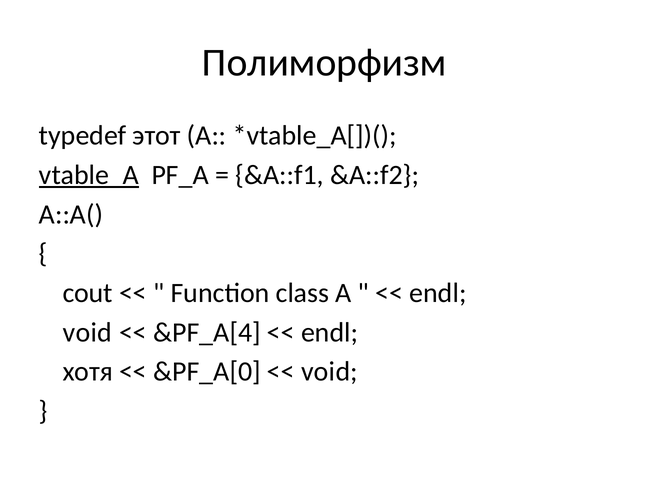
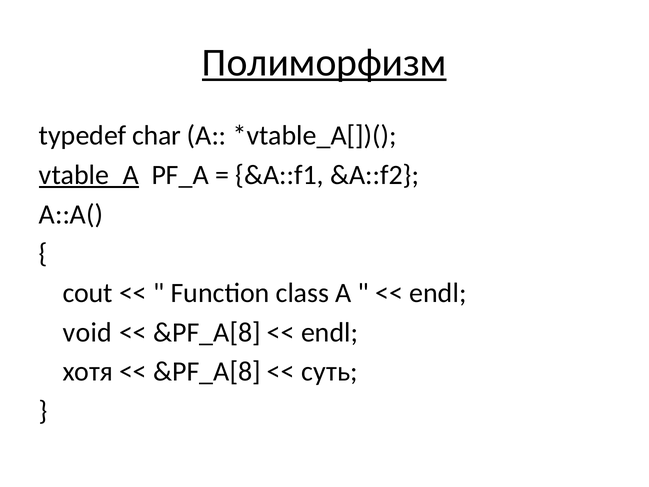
Полиморфизм underline: none -> present (324, 63)
этот: этот -> char (157, 136)
&PF_A[4: &PF_A[4 -> &PF_A[8 (207, 332)
&PF_A[0: &PF_A[0 -> &PF_A[8 (207, 371)
void: void -> суть (329, 371)
